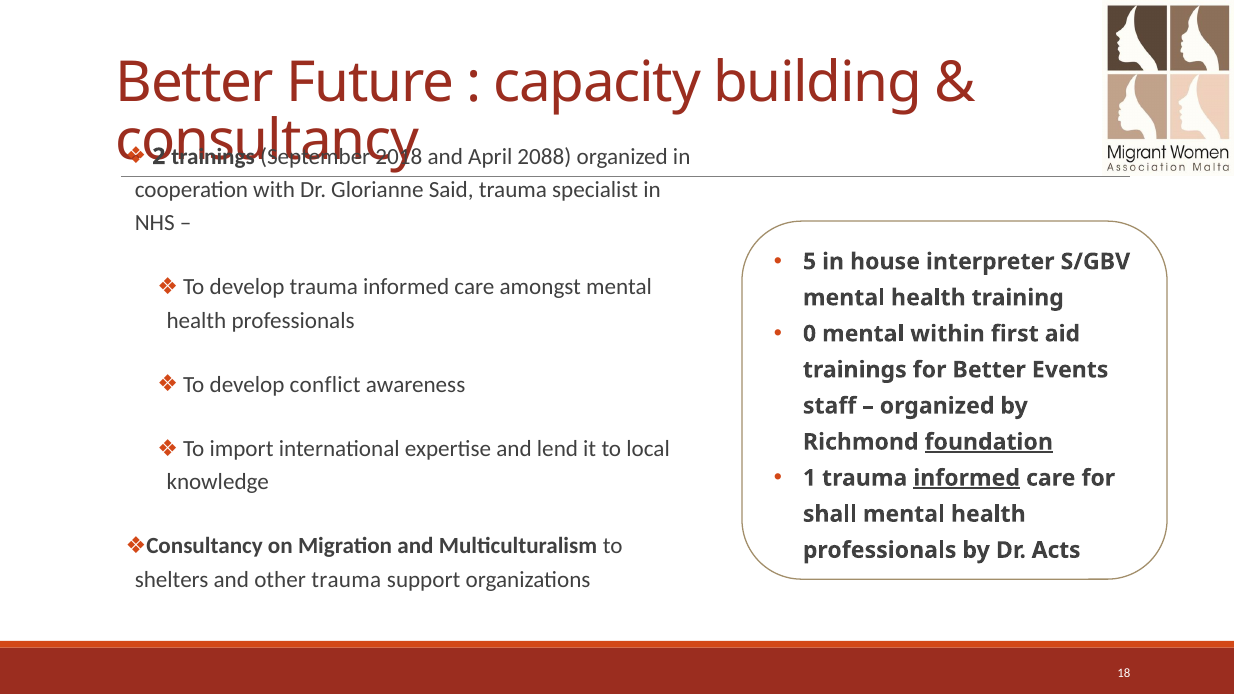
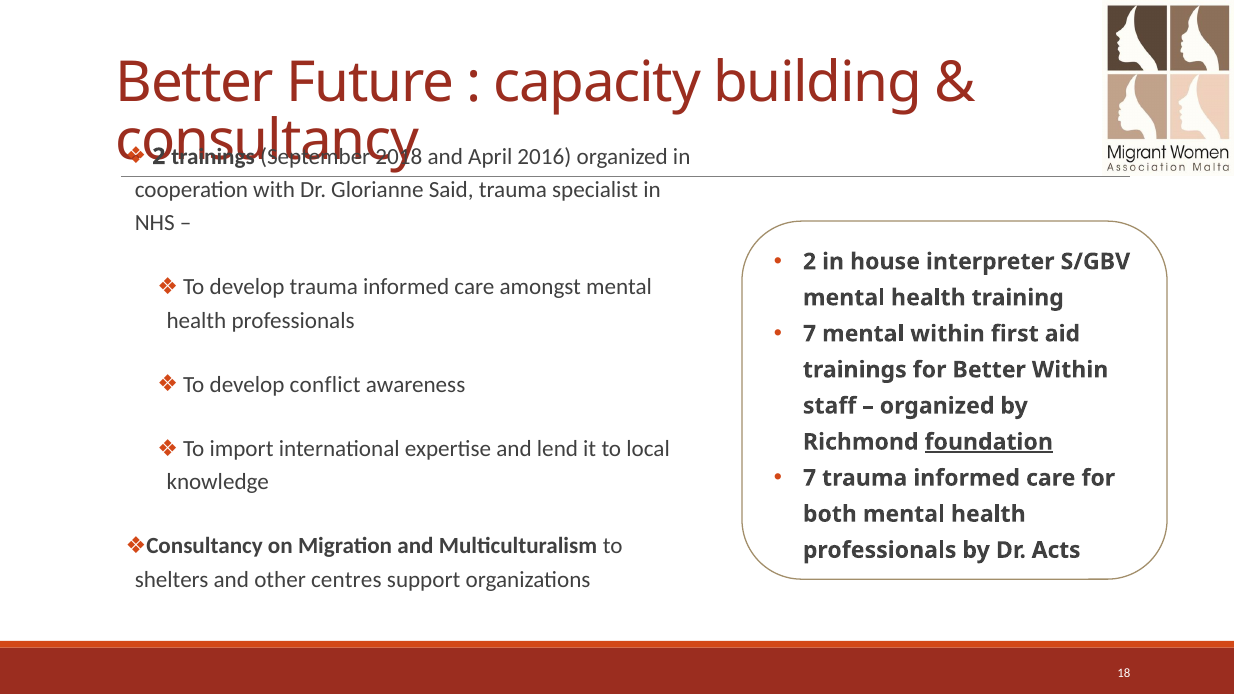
2088: 2088 -> 2016 (544, 157)
5: 5 -> 2 (810, 262)
0: 0 -> 7 (810, 334)
Better Events: Events -> Within (1070, 370)
1: 1 -> 7 (810, 478)
informed underline: present -> none (967, 478)
shall: shall -> both (830, 514)
other trauma: trauma -> centres (346, 580)
